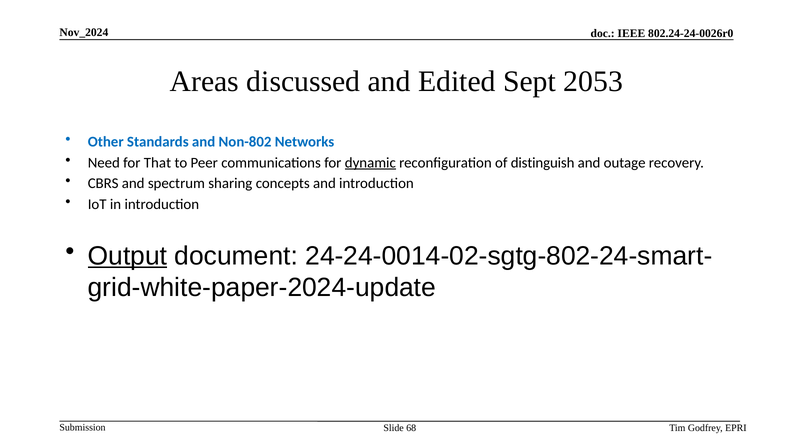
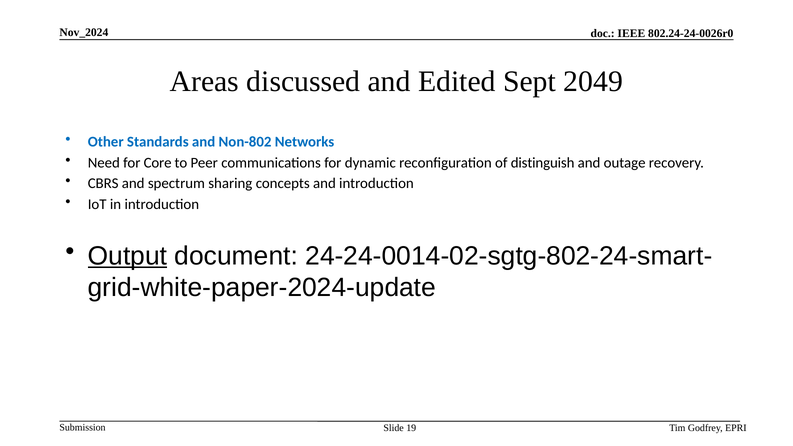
2053: 2053 -> 2049 (593, 81)
That: That -> Core (158, 163)
dynamic underline: present -> none (370, 163)
68: 68 -> 19 (411, 428)
